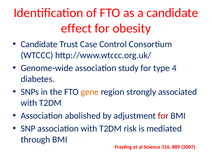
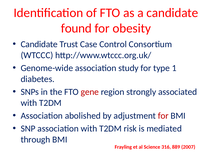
effect: effect -> found (76, 28)
4: 4 -> 1 (174, 68)
gene colour: orange -> red (90, 92)
